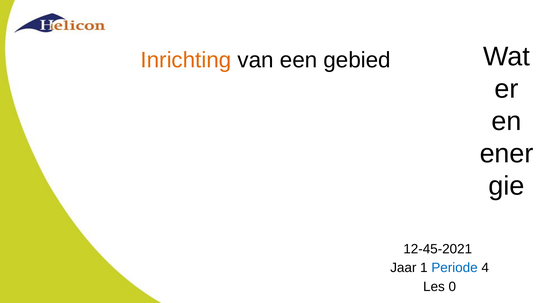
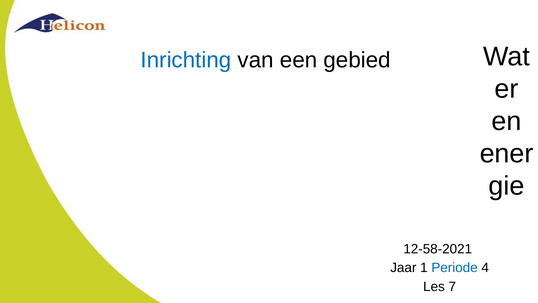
Inrichting colour: orange -> blue (186, 60)
12-45-2021: 12-45-2021 -> 12-58-2021 (438, 249)
0: 0 -> 7 (452, 286)
